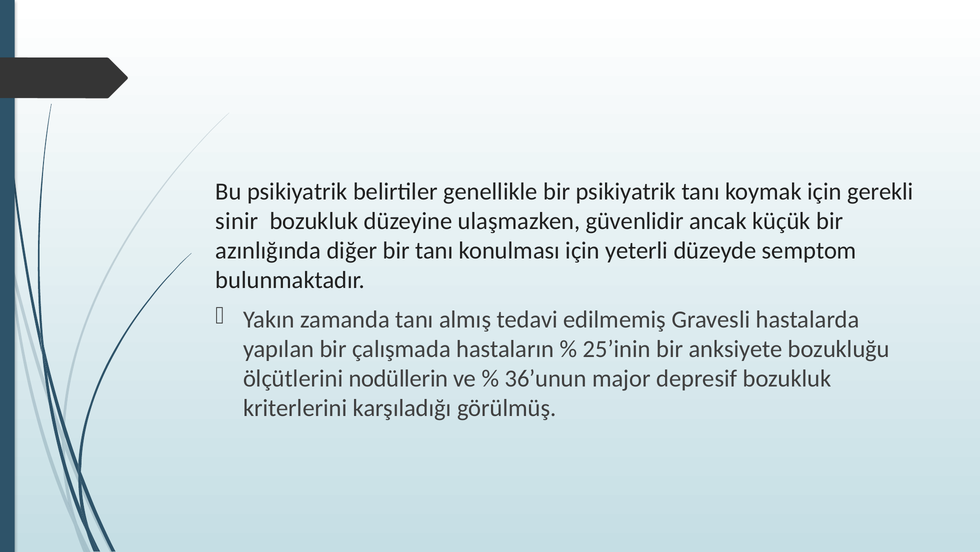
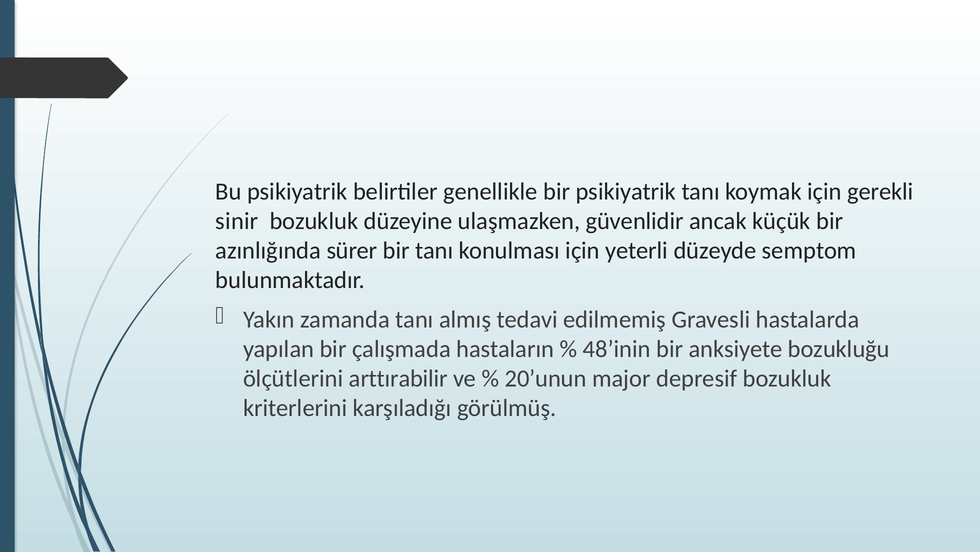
diğer: diğer -> sürer (352, 250)
25’inin: 25’inin -> 48’inin (617, 349)
nodüllerin: nodüllerin -> arttırabilir (398, 378)
36’unun: 36’unun -> 20’unun (546, 378)
